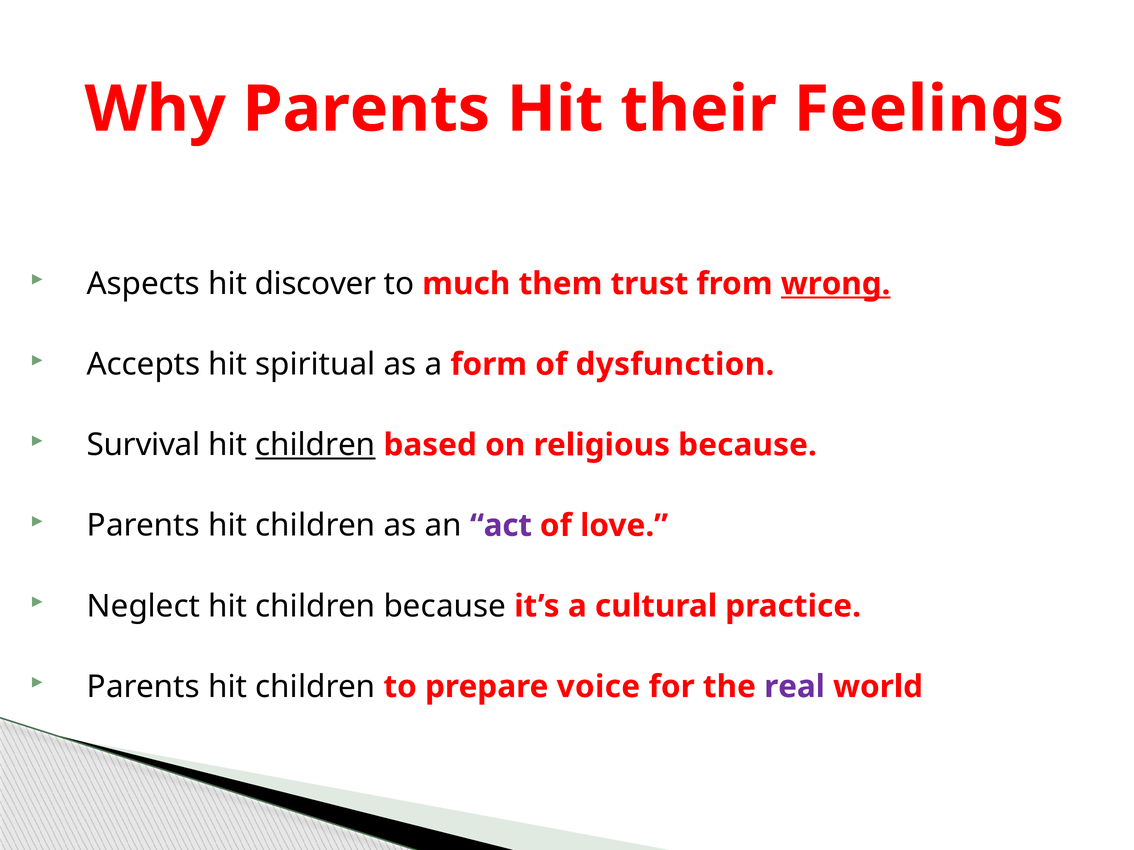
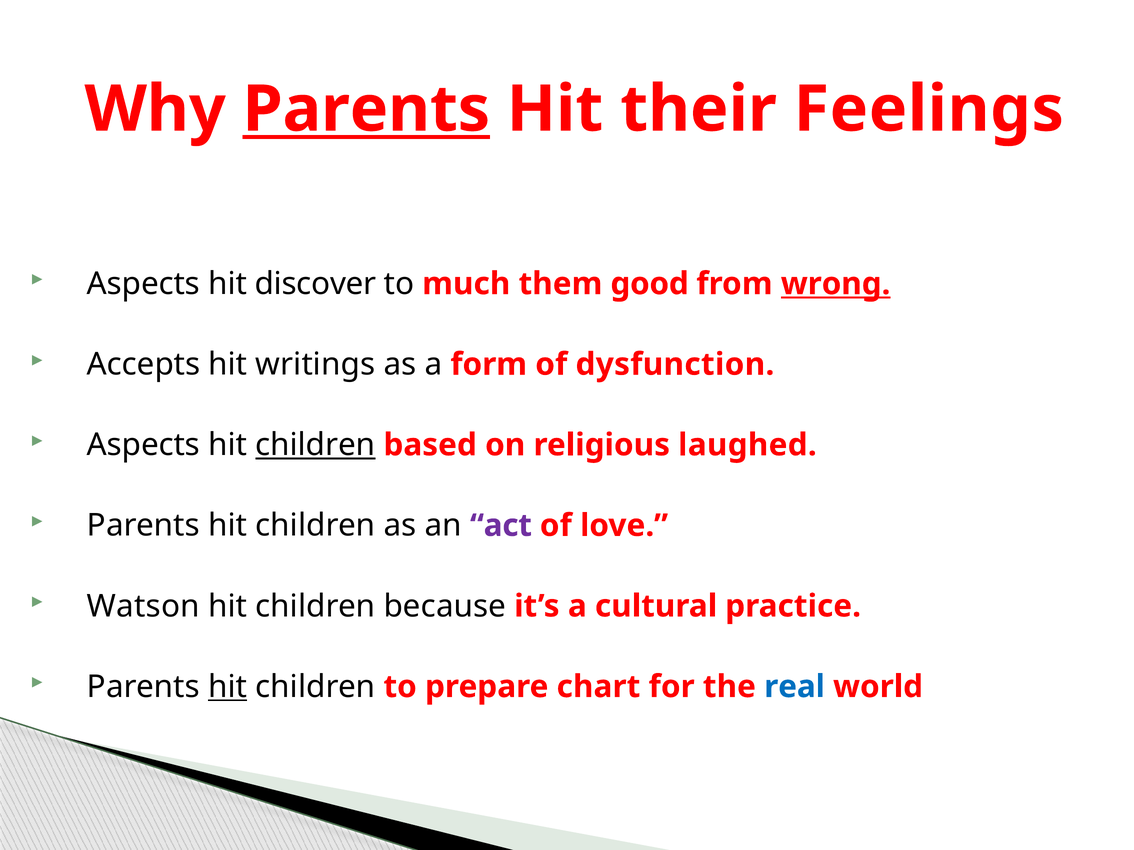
Parents underline: none -> present (366, 109)
trust: trust -> good (650, 284)
spiritual: spiritual -> writings (315, 365)
Survival: Survival -> Aspects (144, 445)
religious because: because -> laughed (747, 445)
Neglect: Neglect -> Watson (143, 606)
hit underline: none -> present (228, 687)
voice: voice -> chart (598, 687)
real colour: purple -> blue (795, 687)
